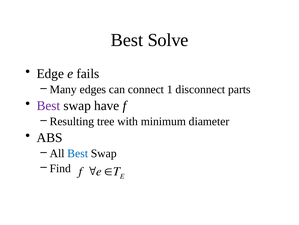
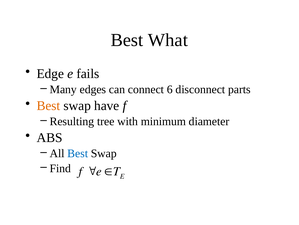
Solve: Solve -> What (168, 40)
1: 1 -> 6 (170, 89)
Best colour: purple -> orange (48, 105)
